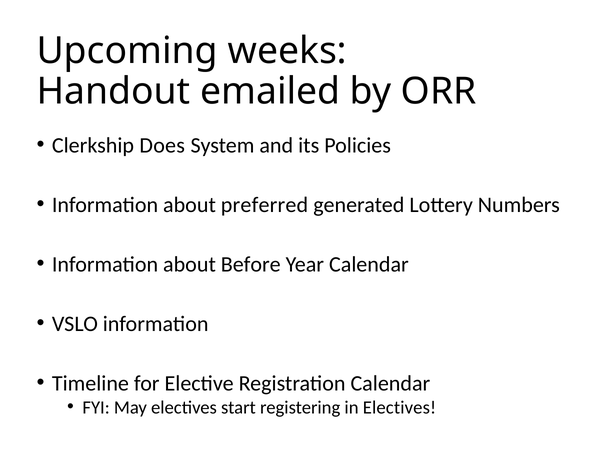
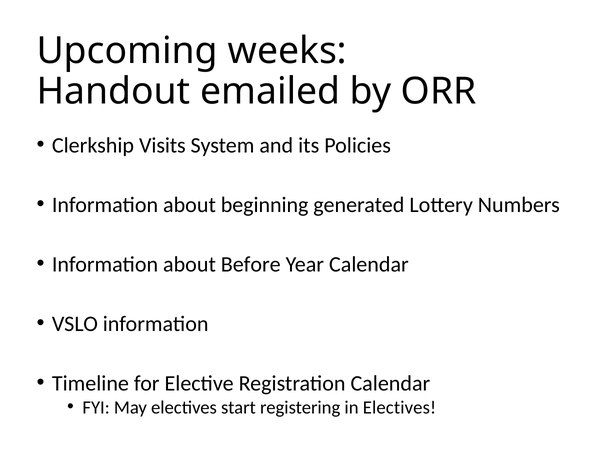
Does: Does -> Visits (162, 145)
preferred: preferred -> beginning (265, 205)
